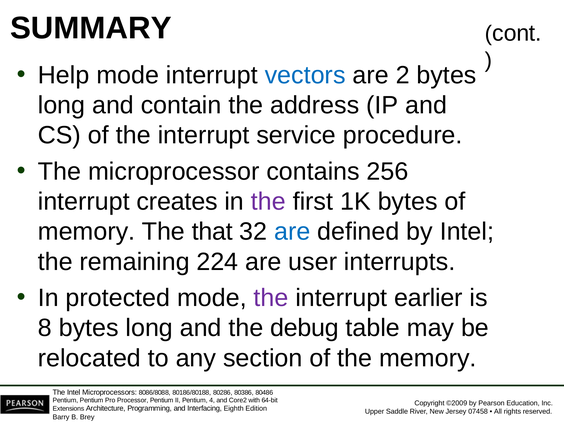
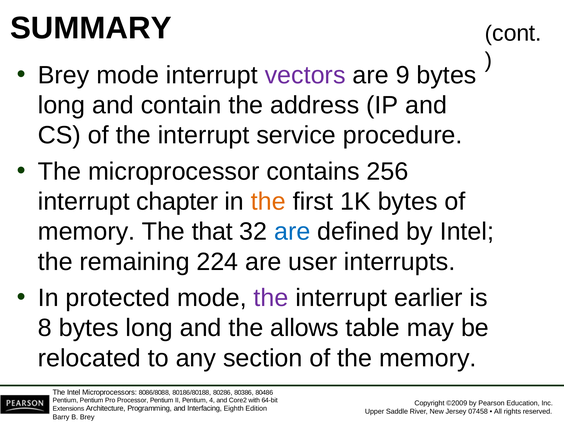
Help: Help -> Brey (64, 75)
vectors colour: blue -> purple (305, 75)
2: 2 -> 9 (403, 75)
creates: creates -> chapter (177, 202)
the colour: purple -> orange (268, 202)
debug: debug -> allows (305, 328)
